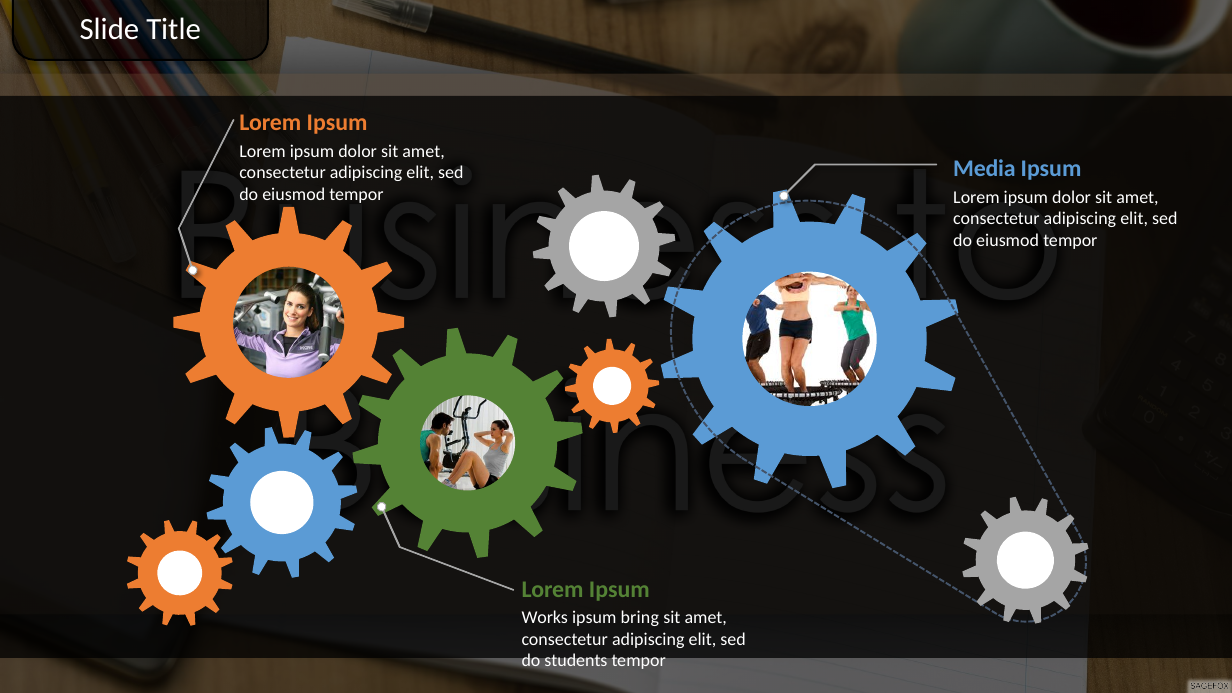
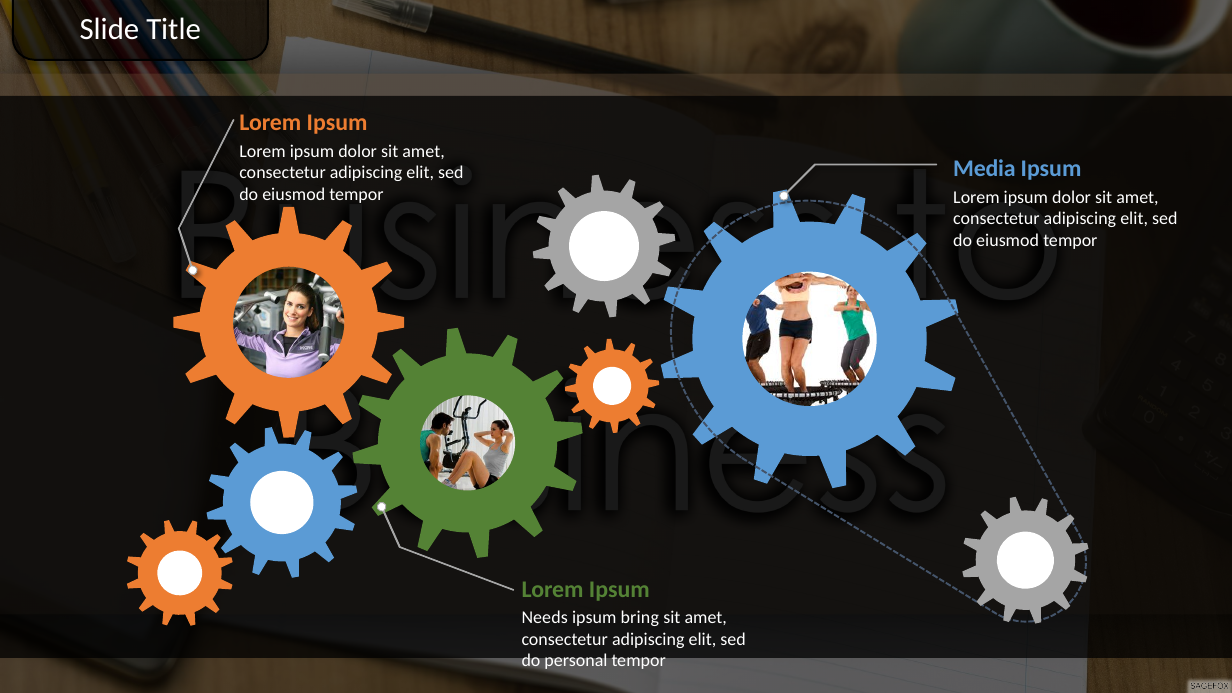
Works: Works -> Needs (545, 618)
students: students -> personal (576, 661)
